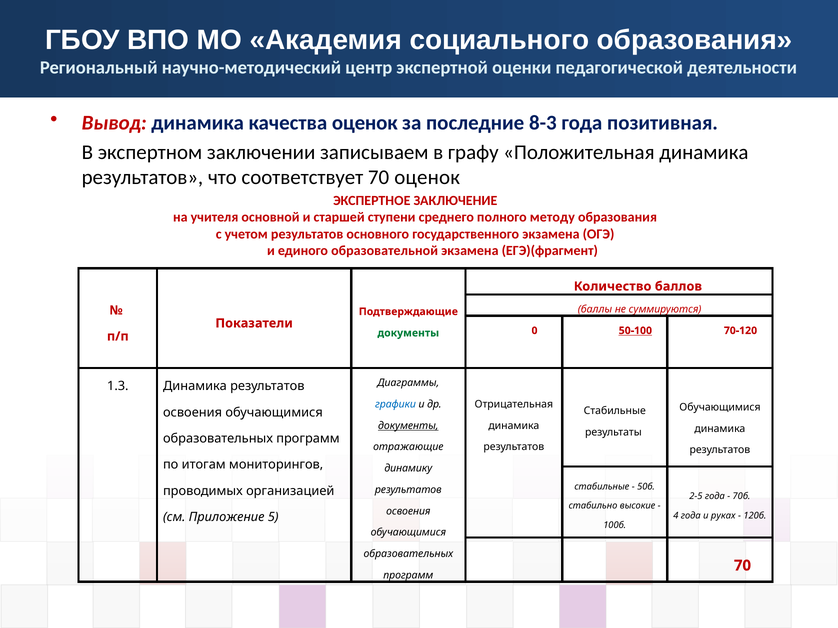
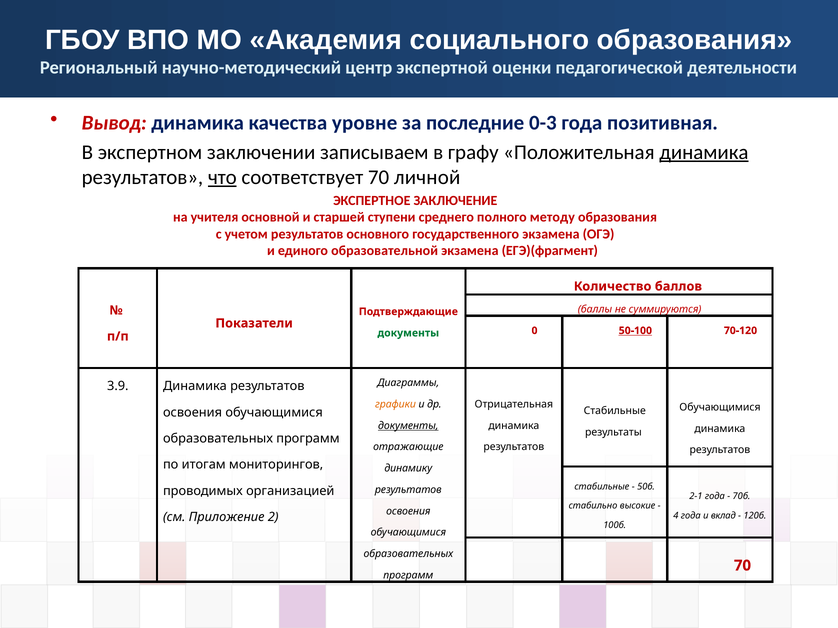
качества оценок: оценок -> уровне (365, 123)
8-3: 8-3 -> 0-3 (543, 123)
динамика underline: none -> present (704, 152)
что underline: none -> present (222, 177)
70 оценок: оценок -> личной (427, 177)
1.3: 1.3 -> 3.9 (118, 387)
графики colour: blue -> orange (395, 405)
2-5: 2-5 -> 2-1 (696, 497)
руках: руках -> вклад (723, 516)
5: 5 -> 2 (273, 517)
